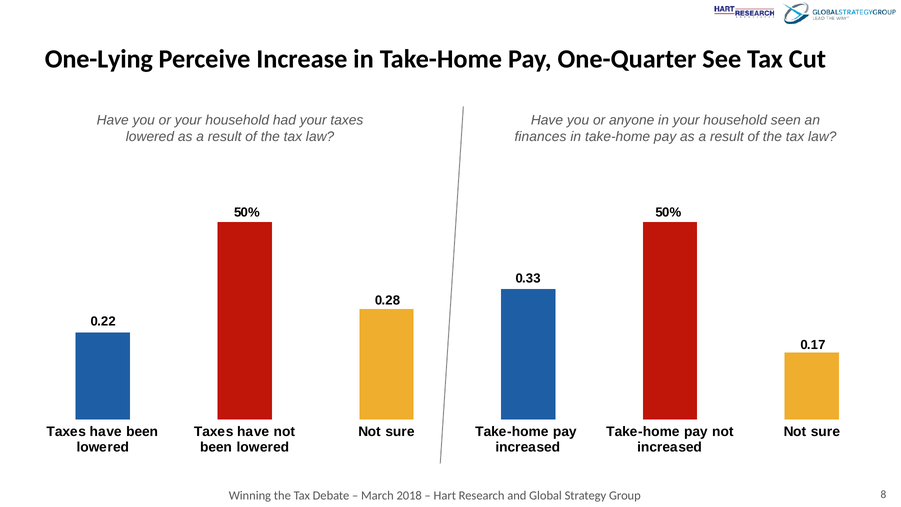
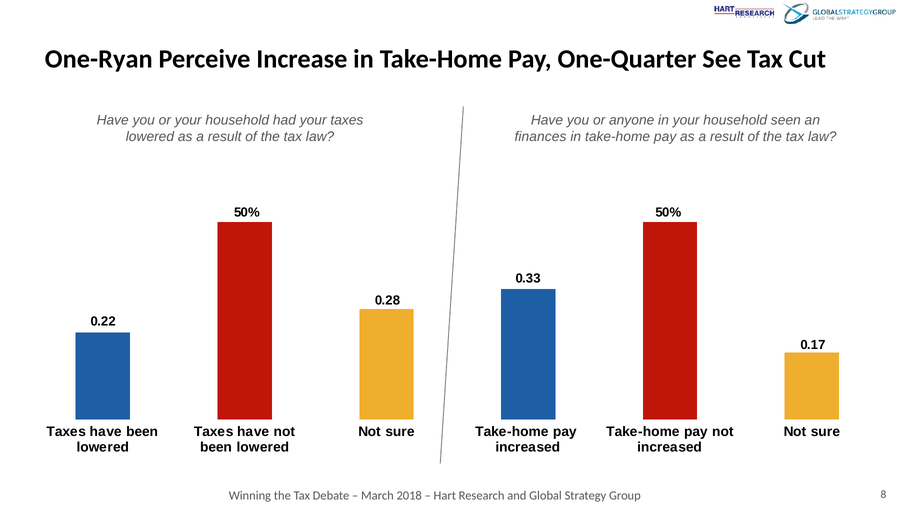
One-Lying: One-Lying -> One-Ryan (99, 59)
